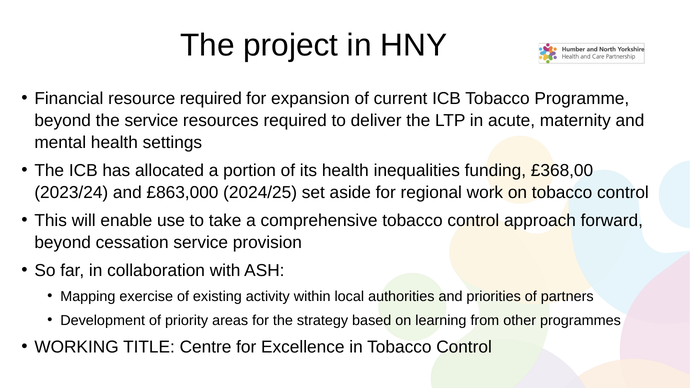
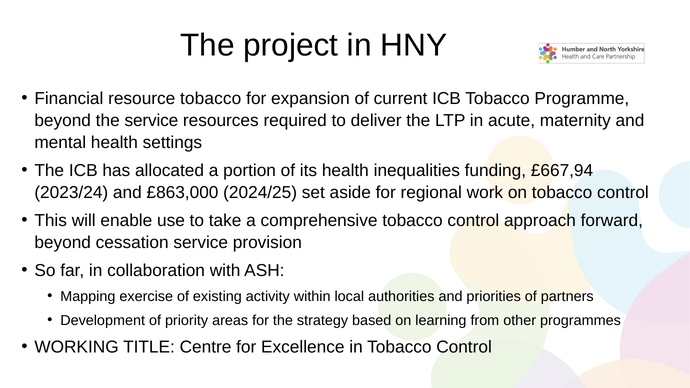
resource required: required -> tobacco (211, 98)
£368,00: £368,00 -> £667,94 (562, 171)
